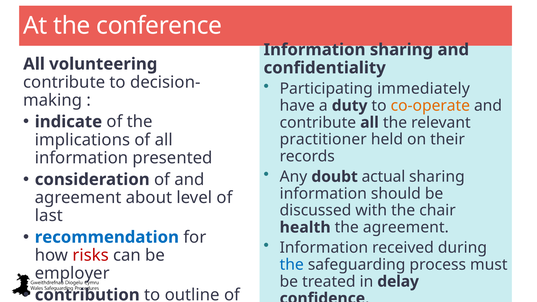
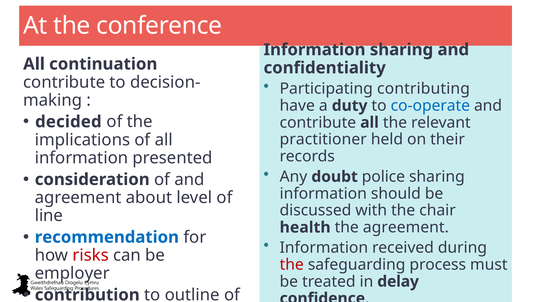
volunteering: volunteering -> continuation (103, 64)
immediately: immediately -> contributing (423, 89)
co-operate colour: orange -> blue (430, 106)
indicate: indicate -> decided (68, 122)
actual: actual -> police (383, 177)
last: last -> line (49, 216)
the colour: blue -> red (292, 265)
